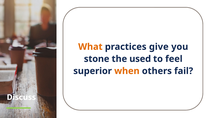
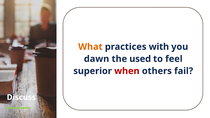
give: give -> with (159, 47)
stone: stone -> dawn (97, 59)
when colour: orange -> red (127, 71)
